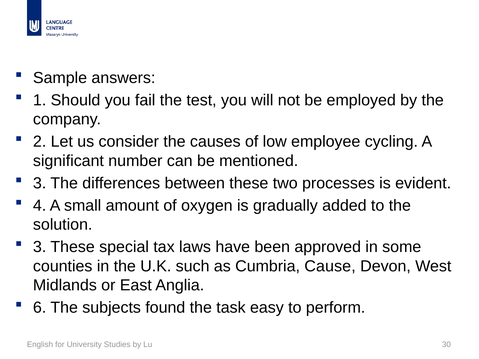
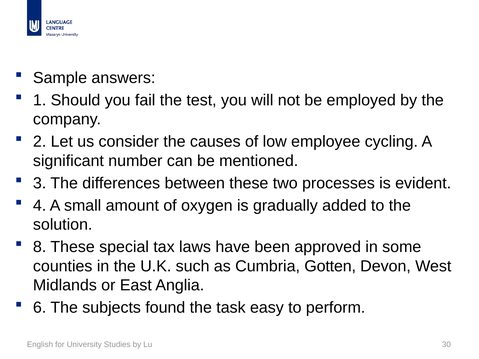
3: 3 -> 8 (40, 247)
Cause: Cause -> Gotten (330, 266)
